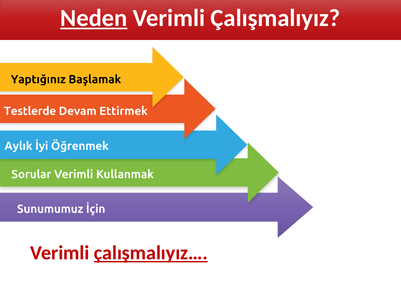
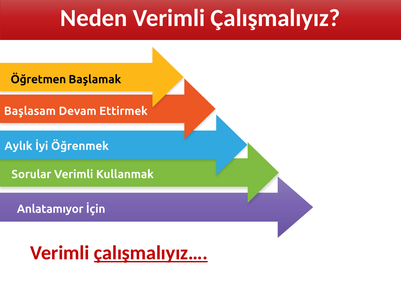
Neden underline: present -> none (94, 18)
Yaptığınız: Yaptığınız -> Öğretmen (38, 79)
Testlerde: Testlerde -> Başlasam (30, 111)
Sunumumuz: Sunumumuz -> Anlatamıyor (50, 209)
